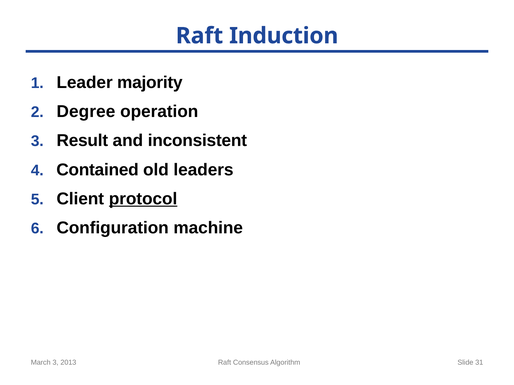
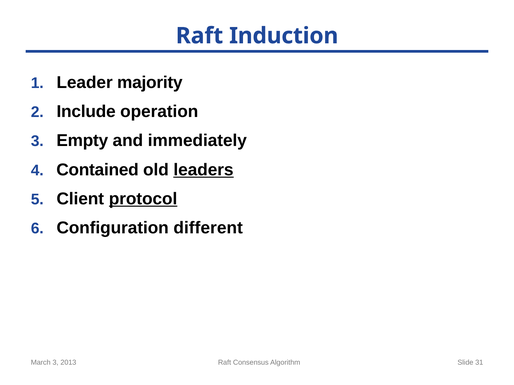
Degree: Degree -> Include (86, 112)
Result: Result -> Empty (82, 141)
inconsistent: inconsistent -> immediately (197, 141)
leaders underline: none -> present (203, 170)
machine: machine -> different (208, 228)
